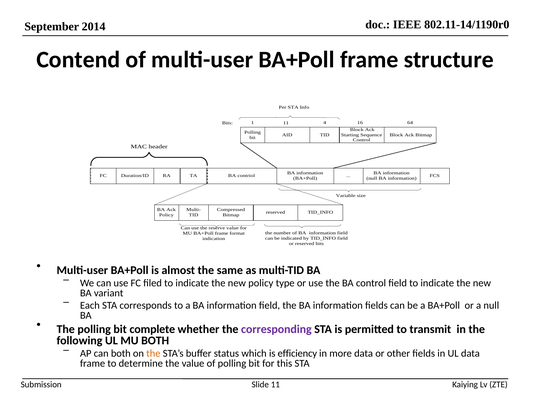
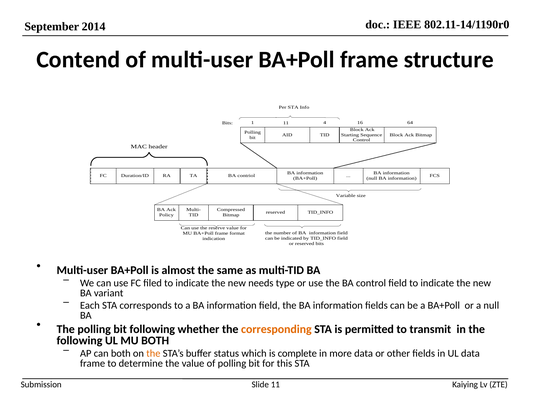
new policy: policy -> needs (261, 283)
bit complete: complete -> following (152, 329)
corresponding colour: purple -> orange (276, 329)
efficiency: efficiency -> complete (297, 354)
